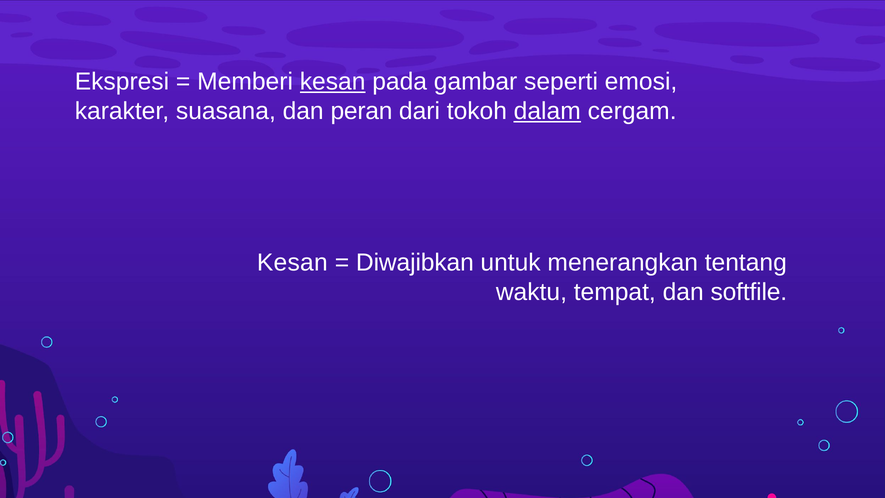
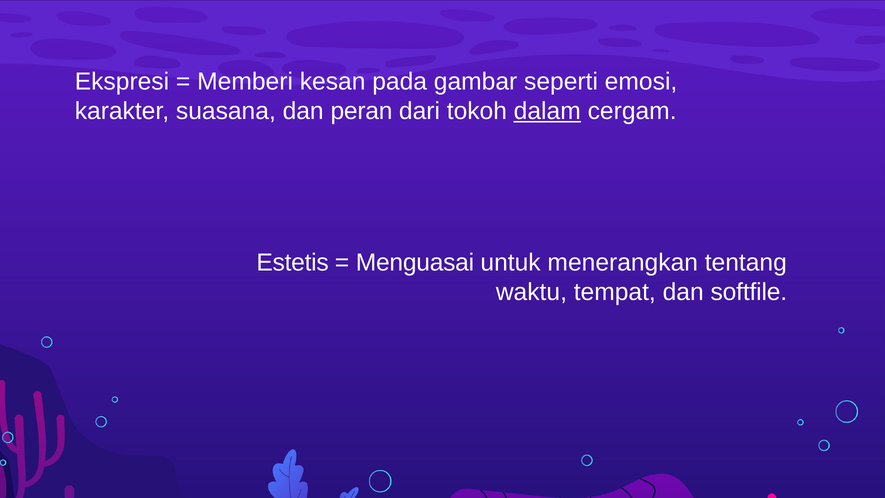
kesan underline: present -> none (333, 82)
Kesan: Kesan -> Estetis (293, 263)
Diwajibkan: Diwajibkan -> Menguasai (415, 263)
